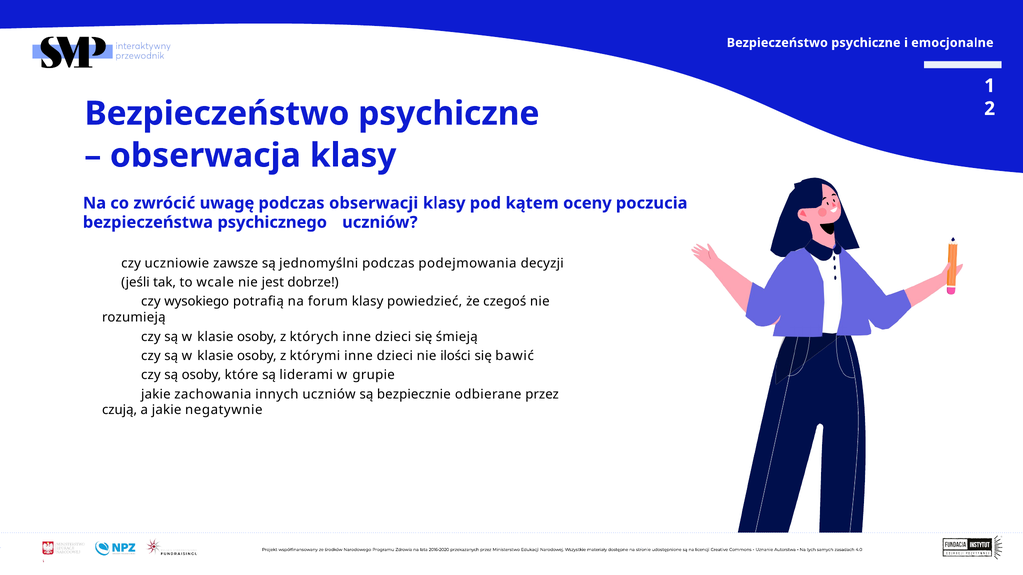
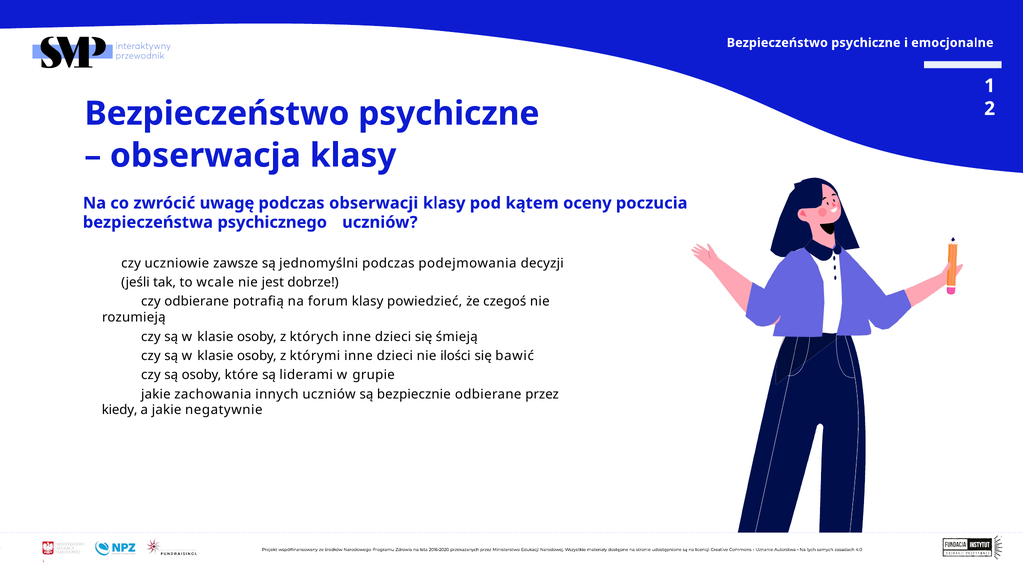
czy wysokiego: wysokiego -> odbierane (197, 302)
czują: czują -> kiedy (120, 410)
